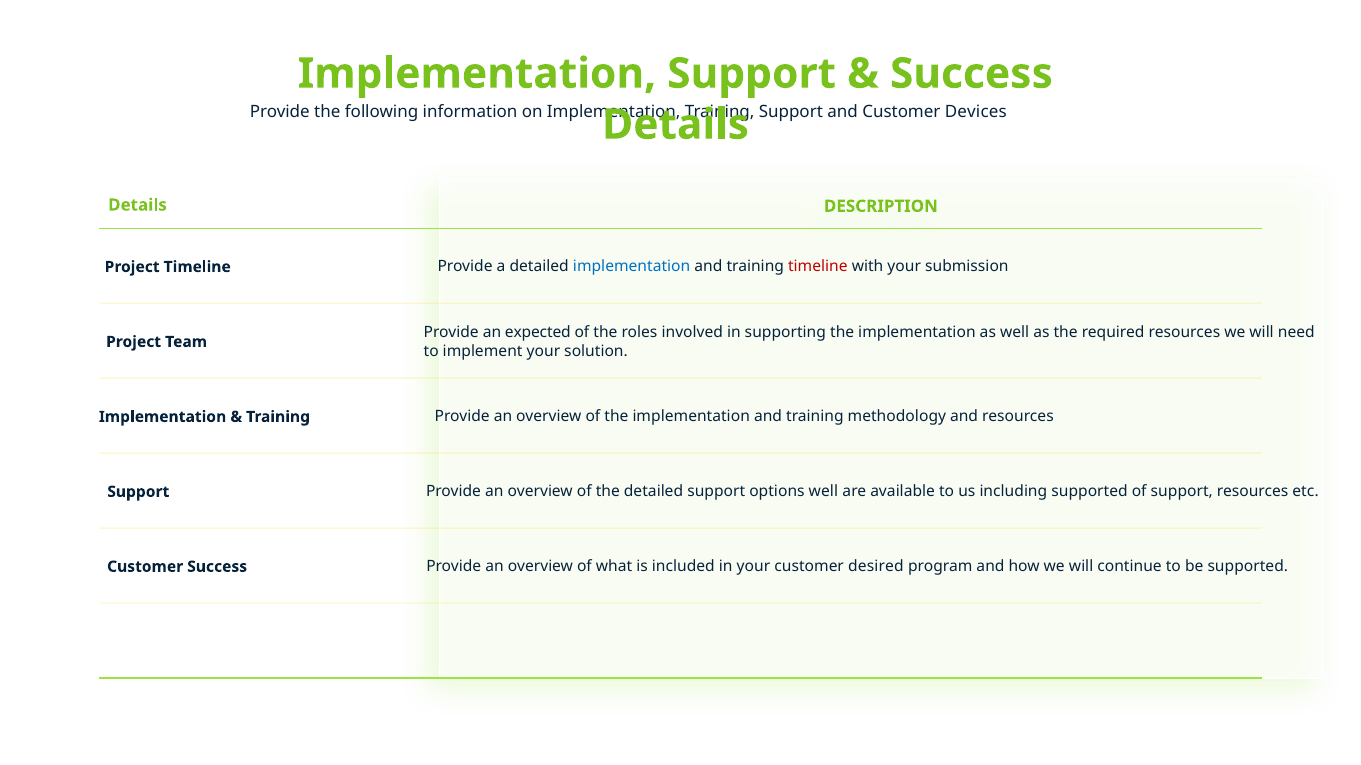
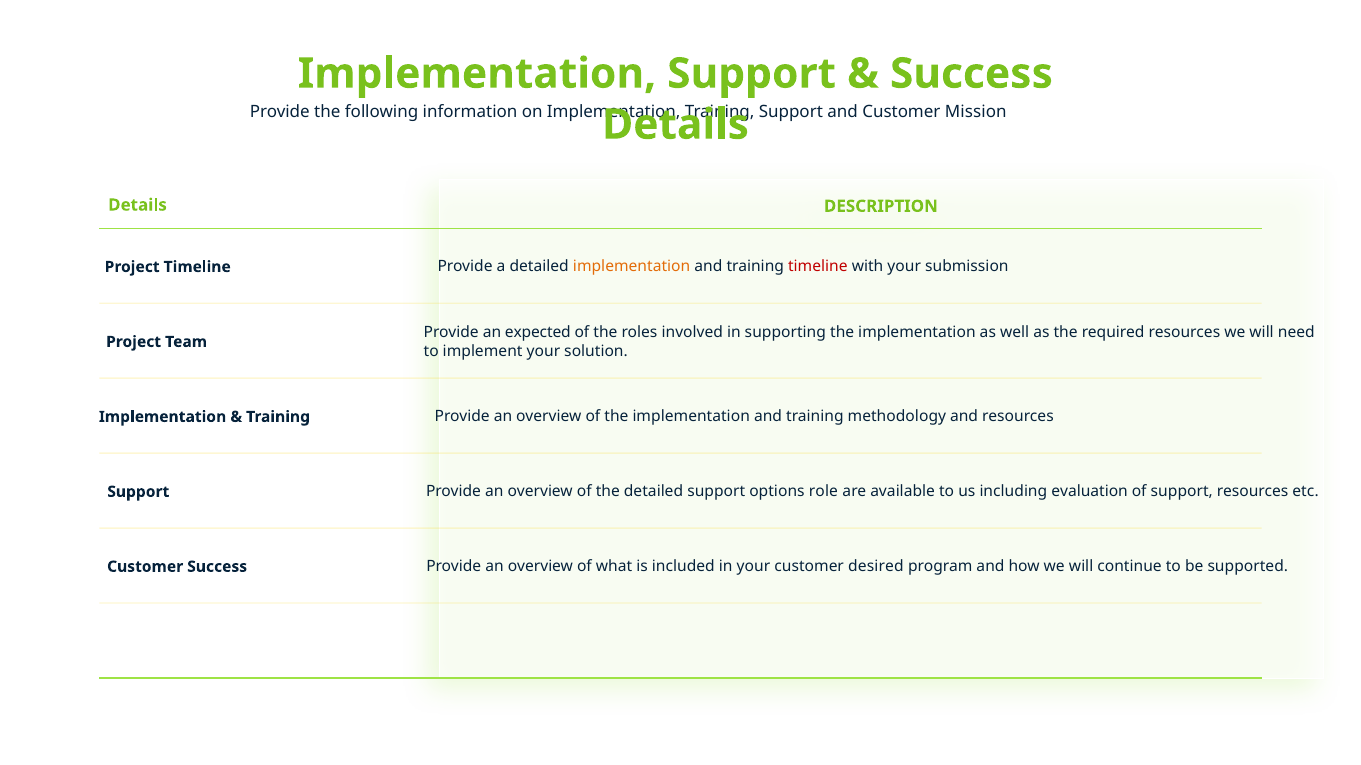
Devices: Devices -> Mission (976, 112)
implementation colour: blue -> orange (632, 267)
options well: well -> role (823, 492)
including supported: supported -> evaluation (1090, 492)
